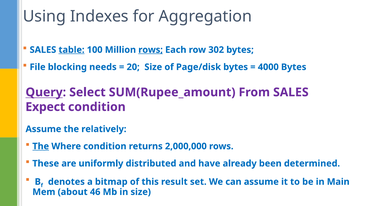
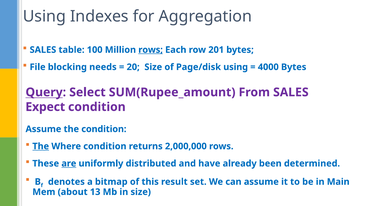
table underline: present -> none (72, 50)
302: 302 -> 201 (216, 50)
Page/disk bytes: bytes -> using (236, 67)
the relatively: relatively -> condition (104, 129)
are underline: none -> present (69, 163)
46: 46 -> 13 (95, 191)
